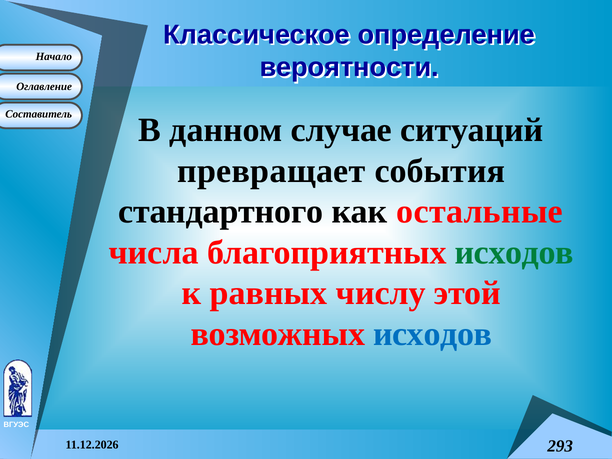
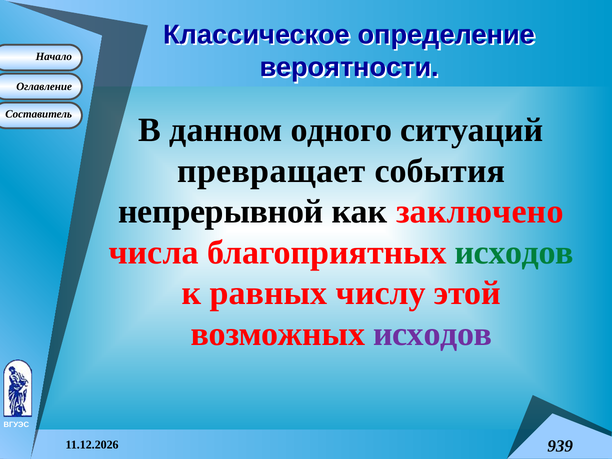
случае: случае -> одного (341, 130)
стандартного: стандартного -> непрерывной (221, 212)
остальные: остальные -> заключено (480, 212)
исходов colour: blue -> purple (433, 334)
293: 293 -> 939 (560, 446)
